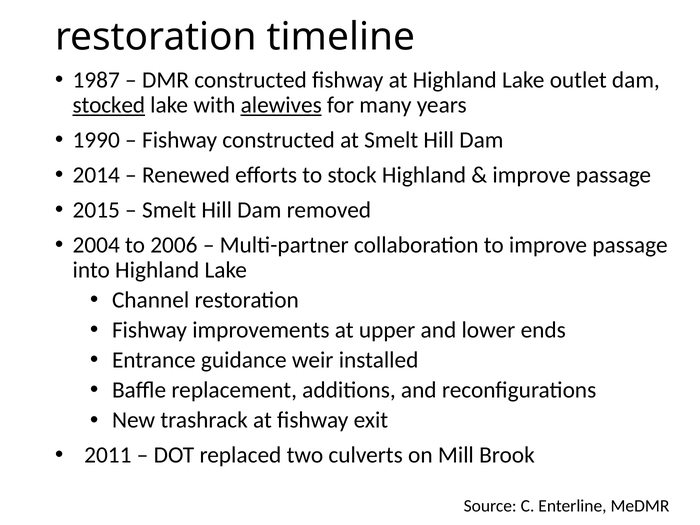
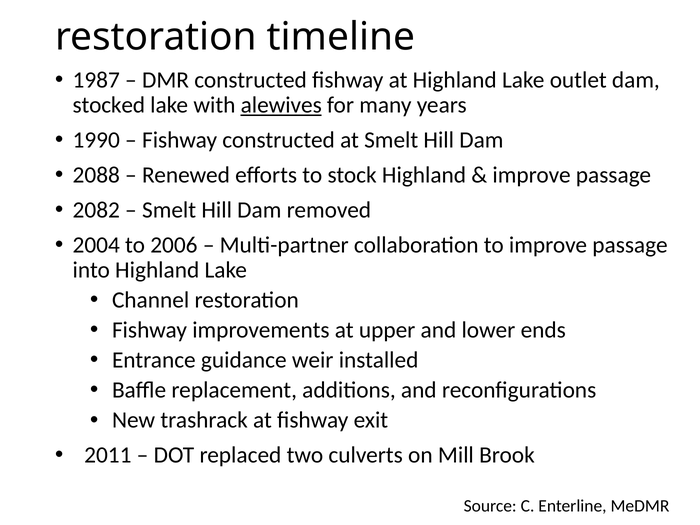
stocked underline: present -> none (109, 105)
2014: 2014 -> 2088 (96, 175)
2015: 2015 -> 2082 (96, 210)
